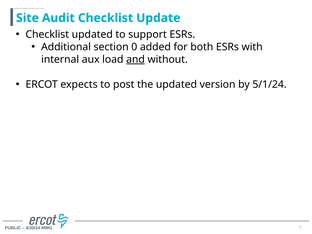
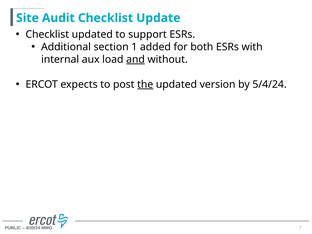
0: 0 -> 1 (134, 47)
the underline: none -> present (145, 84)
5/1/24: 5/1/24 -> 5/4/24 (270, 84)
